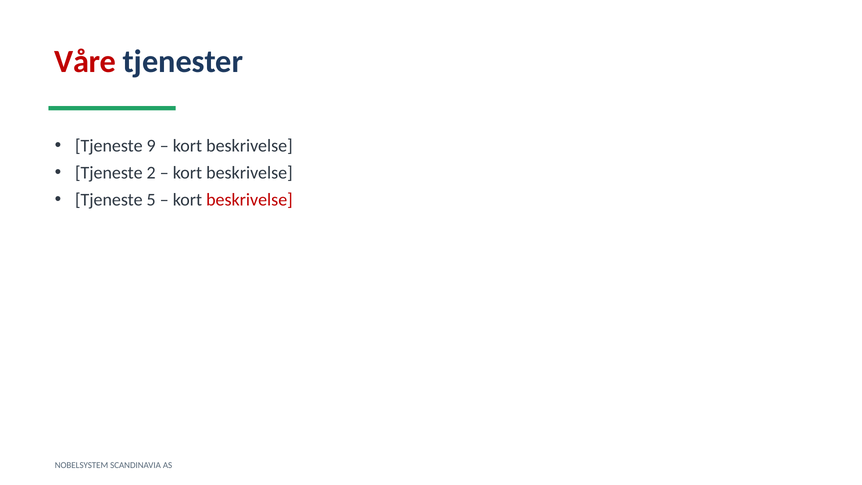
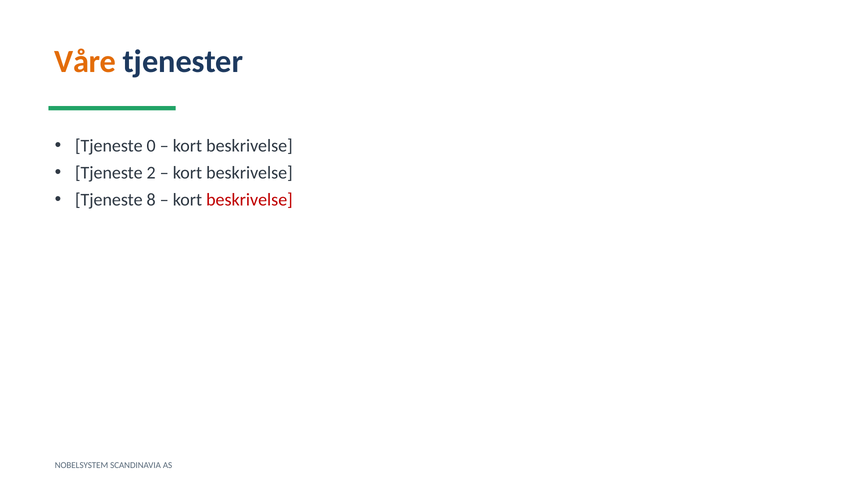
Våre colour: red -> orange (85, 62)
9: 9 -> 0 (151, 146)
5: 5 -> 8 (151, 200)
